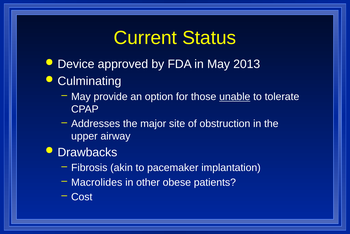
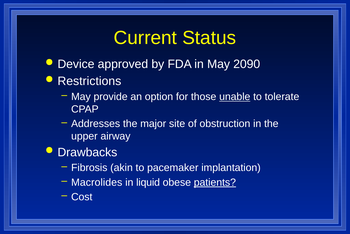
2013: 2013 -> 2090 (247, 64)
Culminating: Culminating -> Restrictions (89, 81)
other: other -> liquid (148, 182)
patients underline: none -> present (215, 182)
